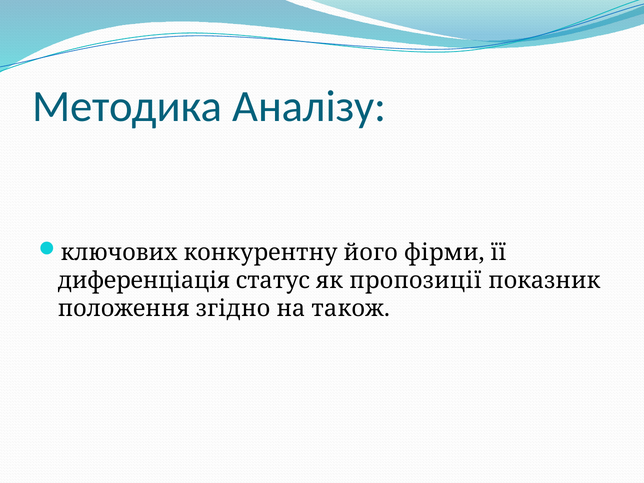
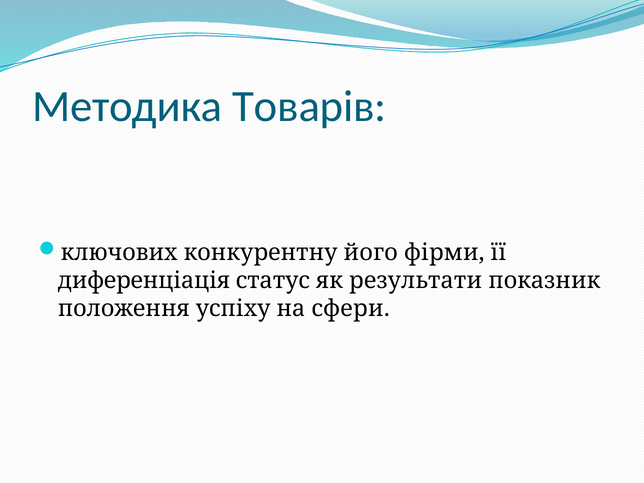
Аналізу: Аналізу -> Товарів (309, 106)
пропозиції: пропозиції -> результати (416, 281)
згідно: згідно -> успіху (233, 308)
також: також -> сфери (351, 308)
